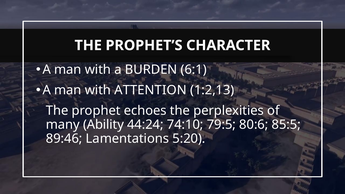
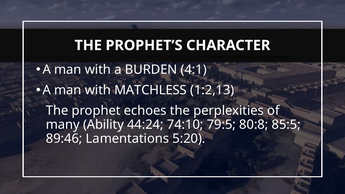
6:1: 6:1 -> 4:1 (194, 70)
ATTENTION: ATTENTION -> MATCHLESS (151, 90)
80:6: 80:6 -> 80:8 (254, 125)
